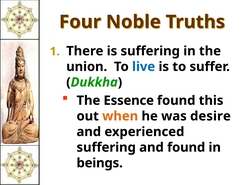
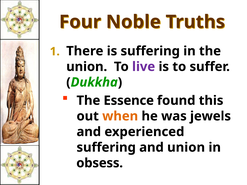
live colour: blue -> purple (144, 67)
desire: desire -> jewels (211, 116)
and found: found -> union (186, 148)
beings: beings -> obsess (100, 163)
